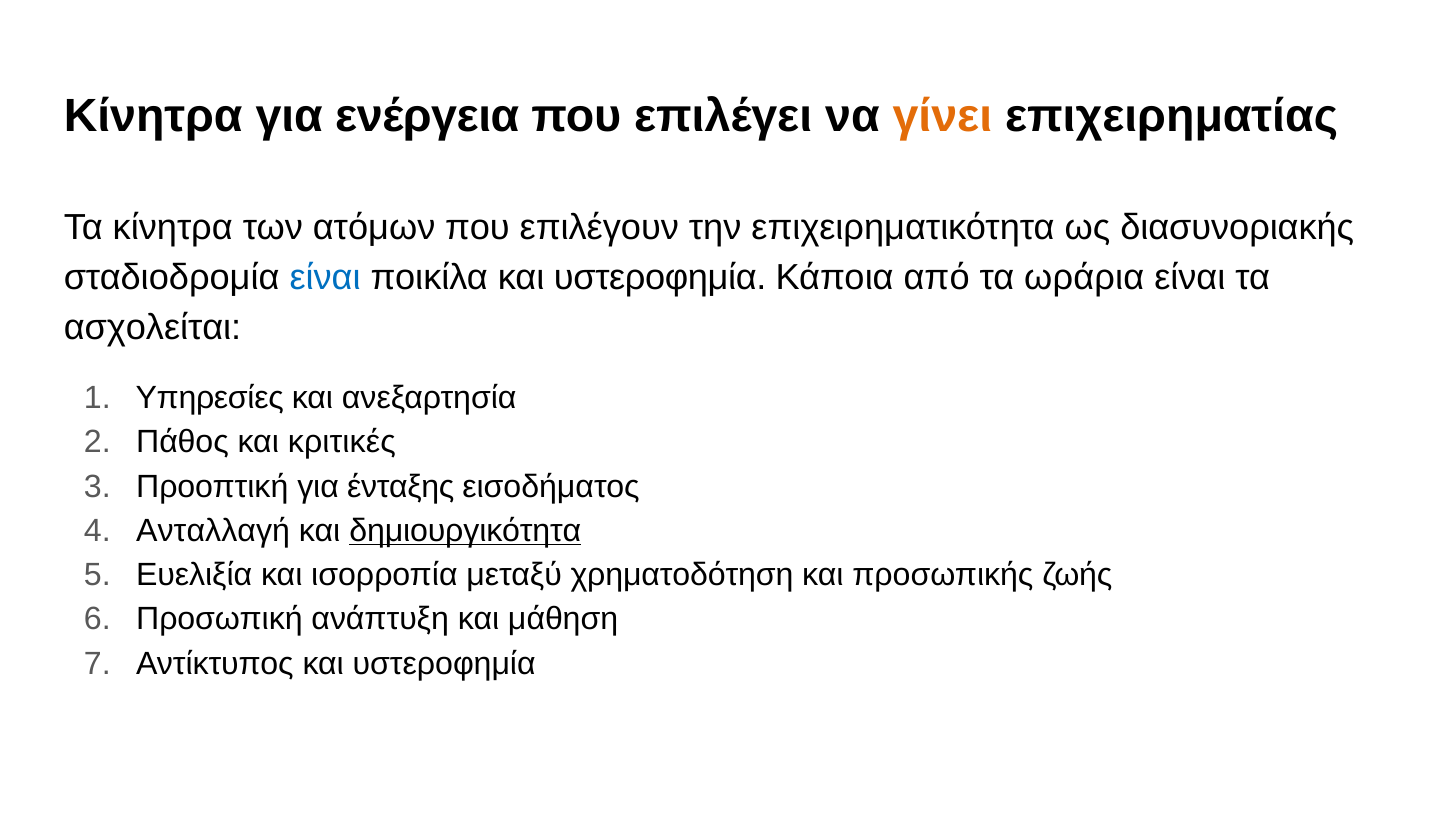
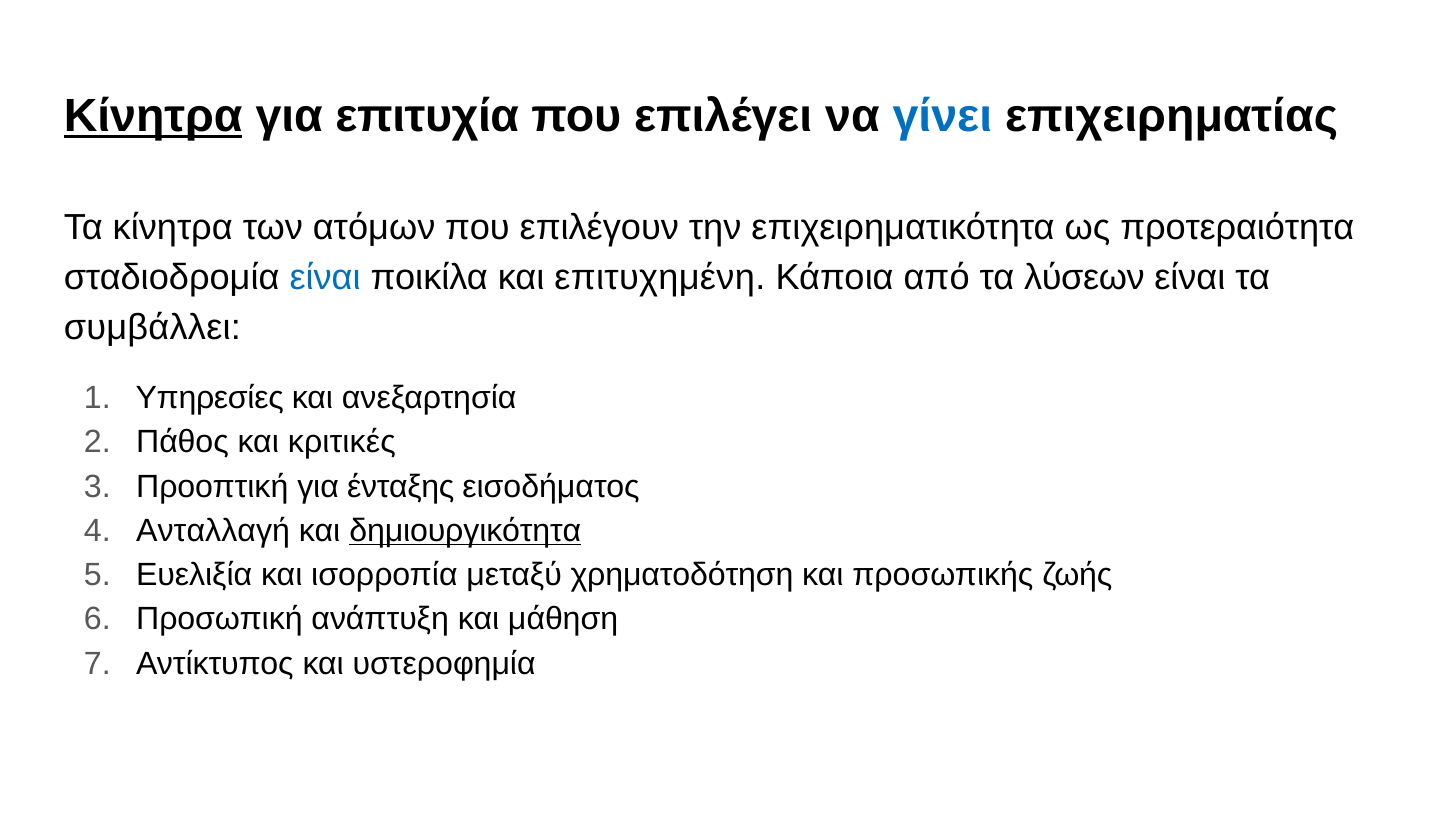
Κίνητρα underline: none -> present (153, 116)
ενέργεια: ενέργεια -> επιτυχία (427, 116)
γίνει colour: orange -> blue (942, 116)
διασυνοριακής: διασυνοριακής -> προτεραιότητα (1237, 228)
ποικίλα και υστεροφημία: υστεροφημία -> επιτυχημένη (660, 277)
ωράρια: ωράρια -> λύσεων (1084, 277)
ασχολείται: ασχολείται -> συμβάλλει (152, 327)
